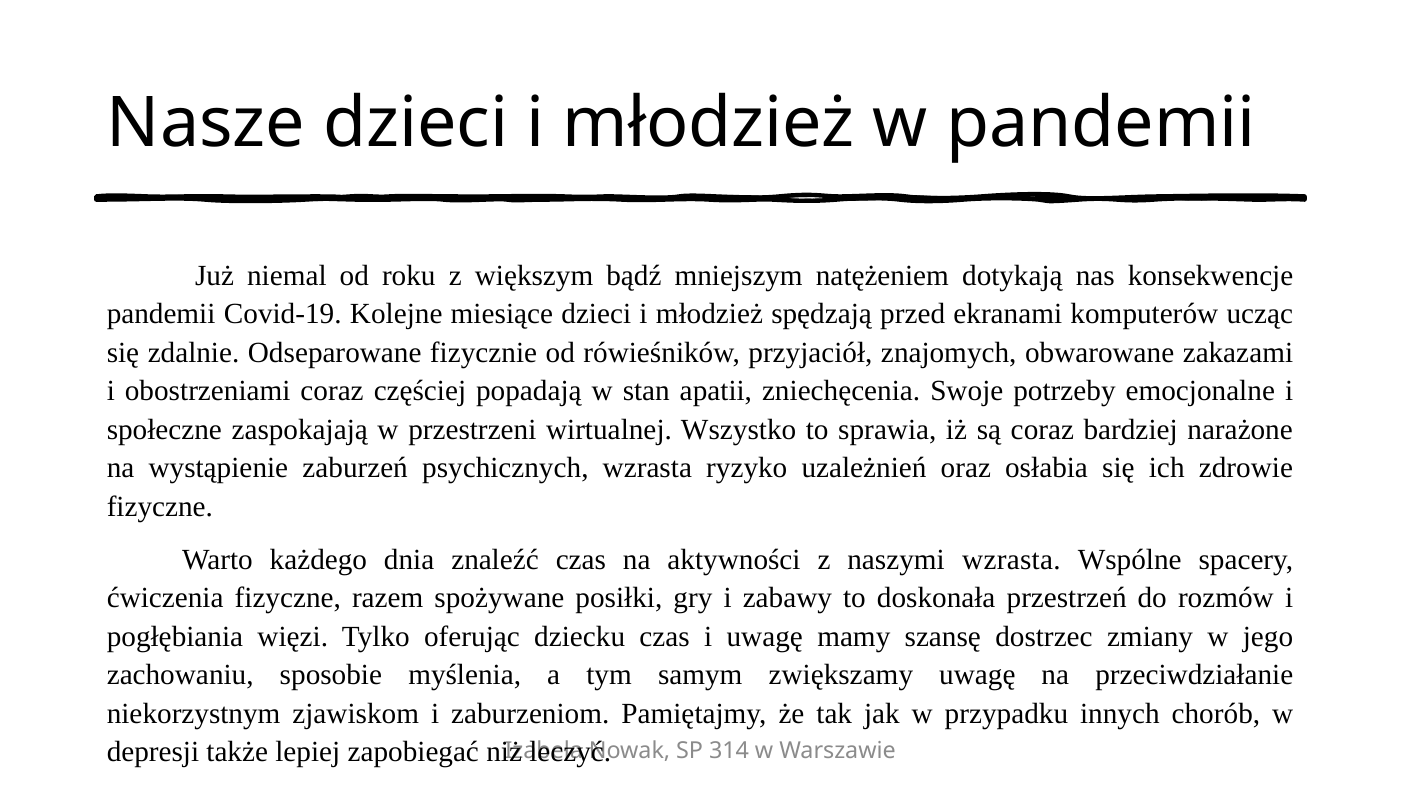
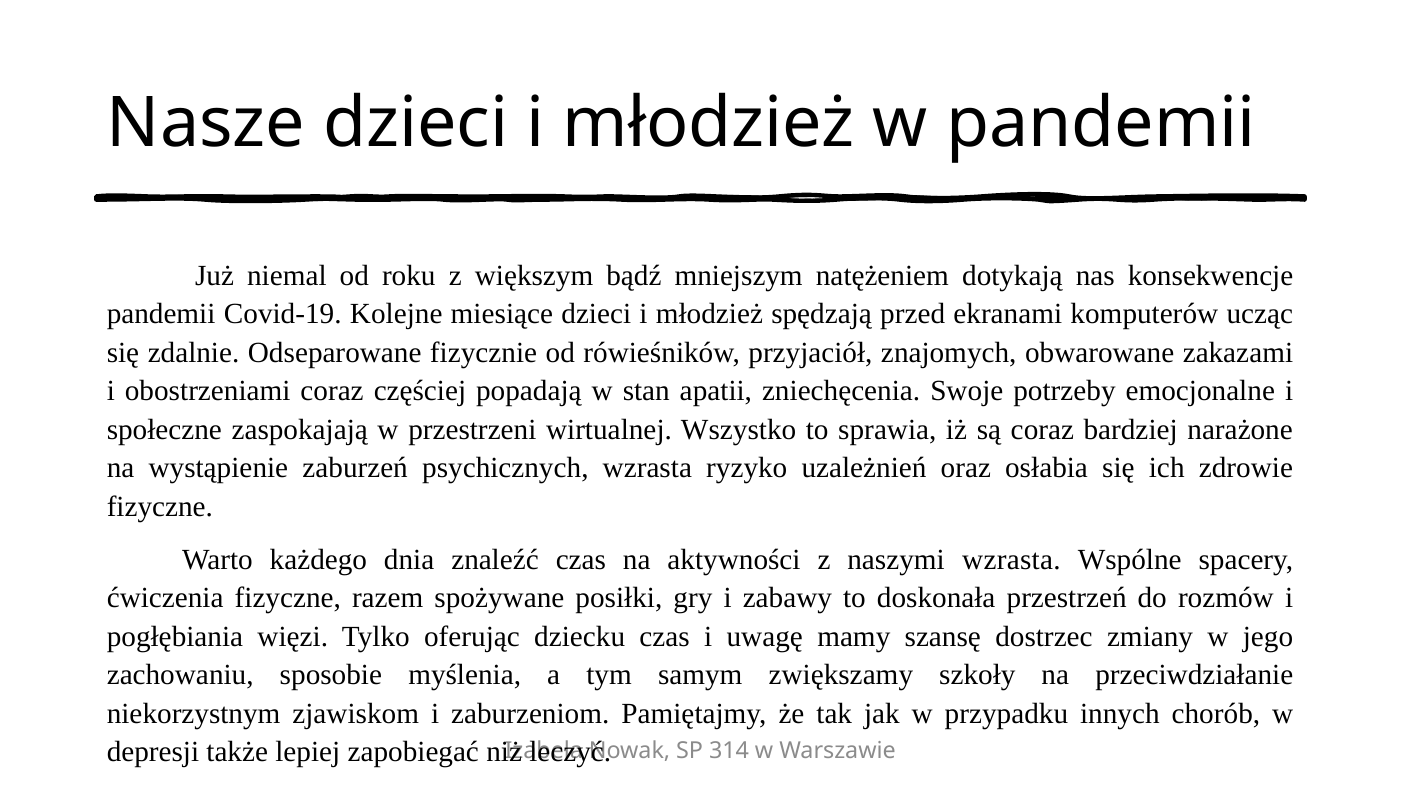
zwiększamy uwagę: uwagę -> szkoły (977, 675)
